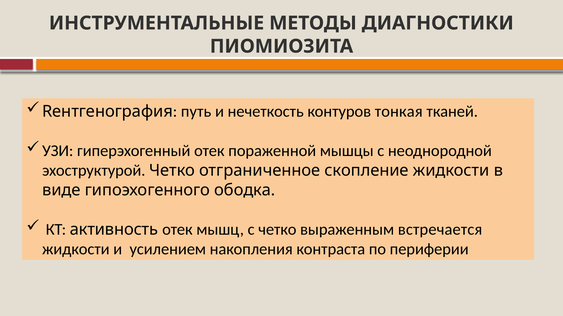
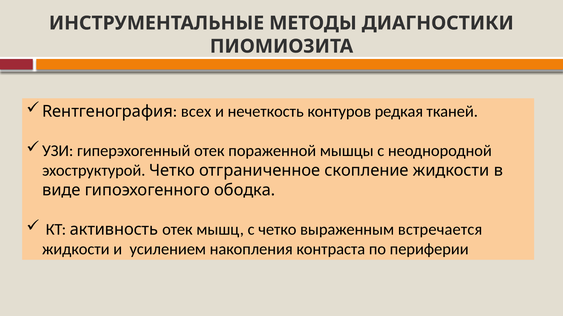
путь: путь -> всех (196, 112)
тонкая: тонкая -> редкая (399, 112)
